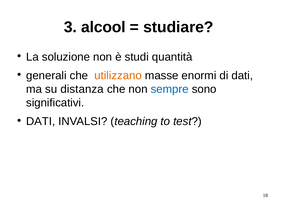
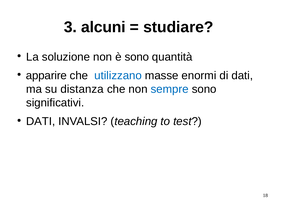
alcool: alcool -> alcuni (103, 27)
è studi: studi -> sono (137, 57)
generali: generali -> apparire (46, 76)
utilizzano colour: orange -> blue (118, 76)
